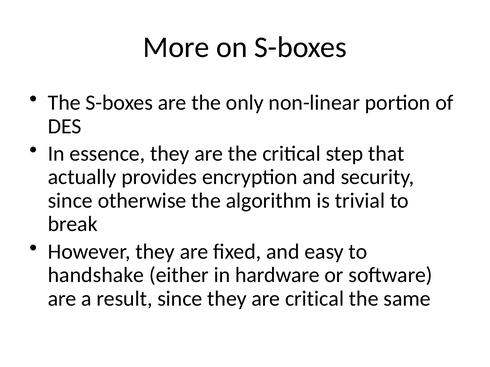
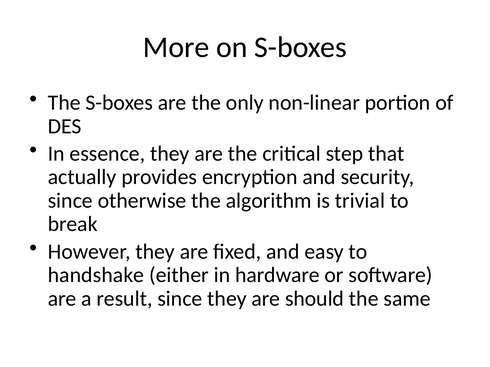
are critical: critical -> should (315, 299)
